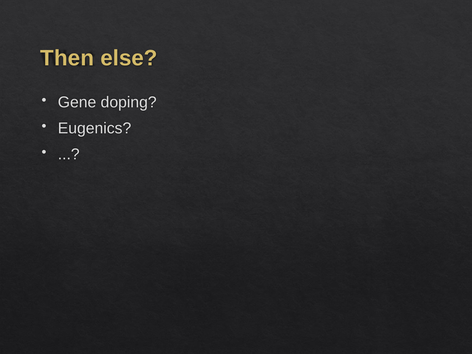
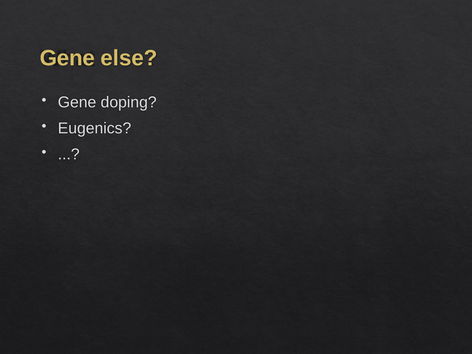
Then: Then -> Gene (67, 58)
